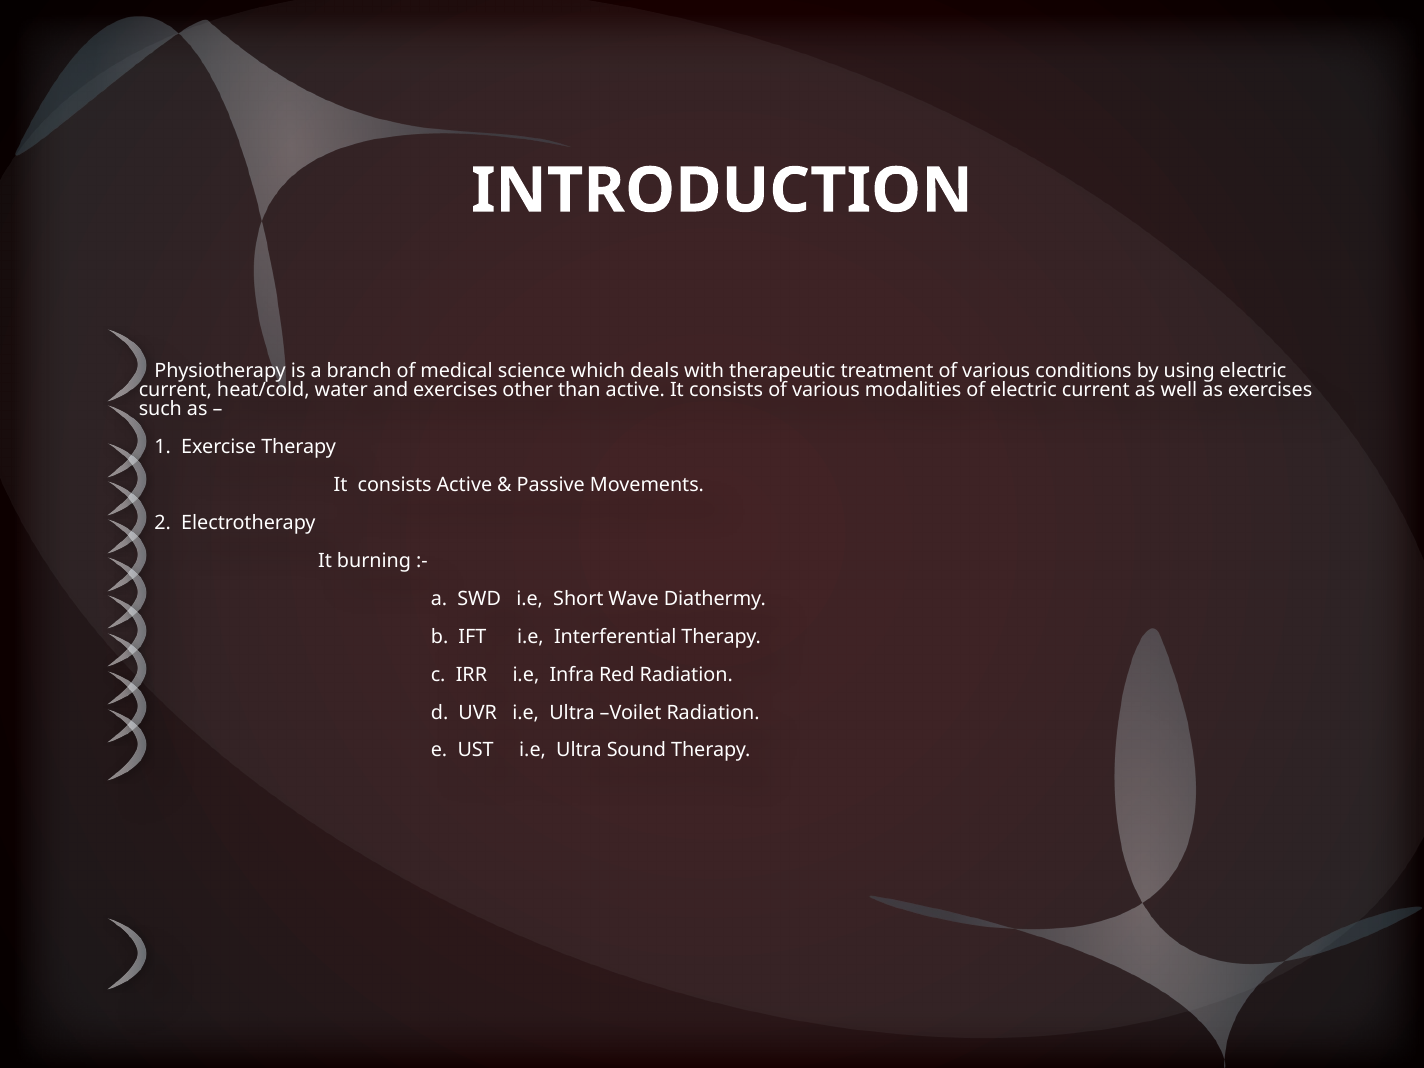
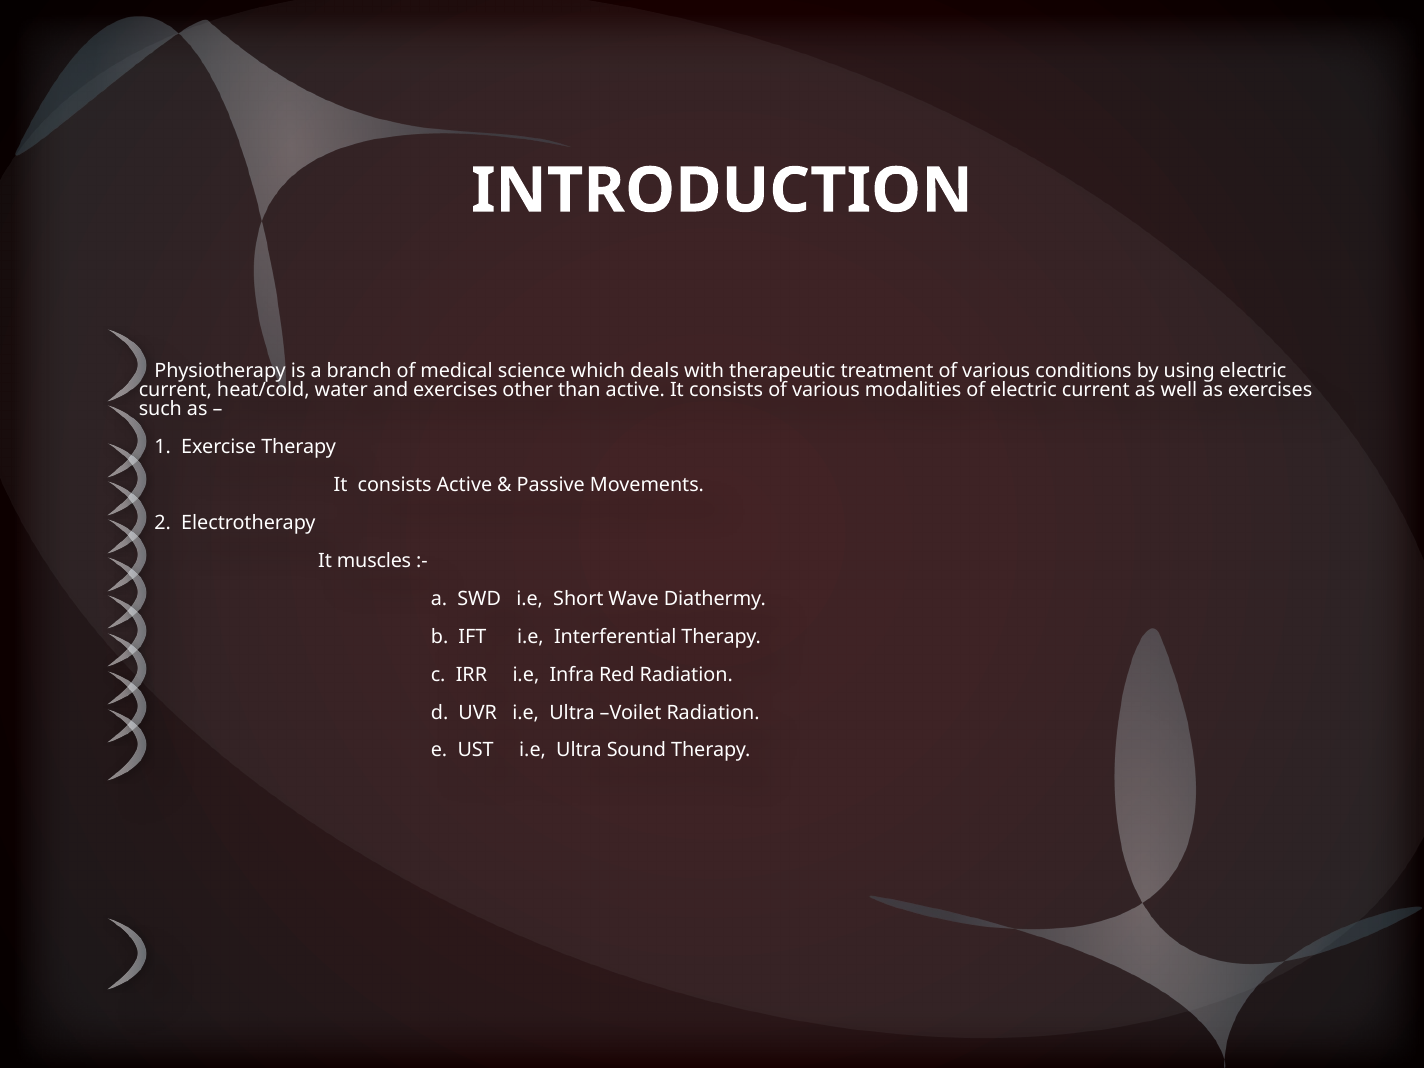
burning: burning -> muscles (374, 561)
